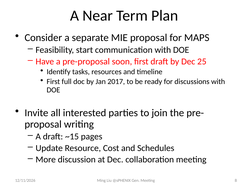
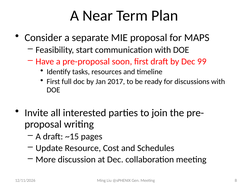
25: 25 -> 99 (202, 61)
